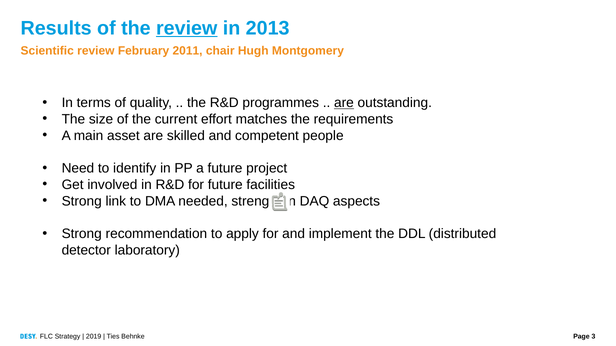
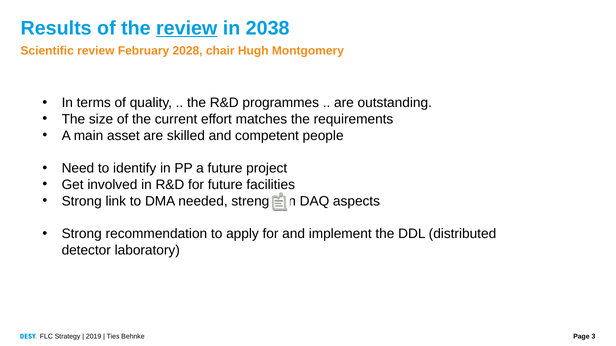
2013: 2013 -> 2038 (268, 28)
2011: 2011 -> 2028 (188, 51)
are underline: present -> none (344, 103)
